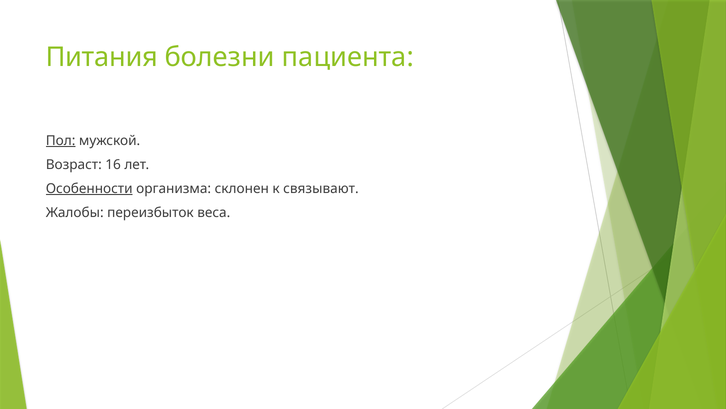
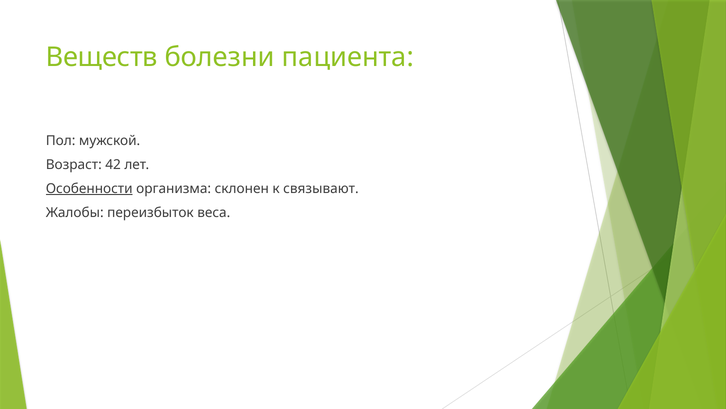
Питания: Питания -> Веществ (102, 57)
Пол underline: present -> none (61, 141)
16: 16 -> 42 (113, 164)
